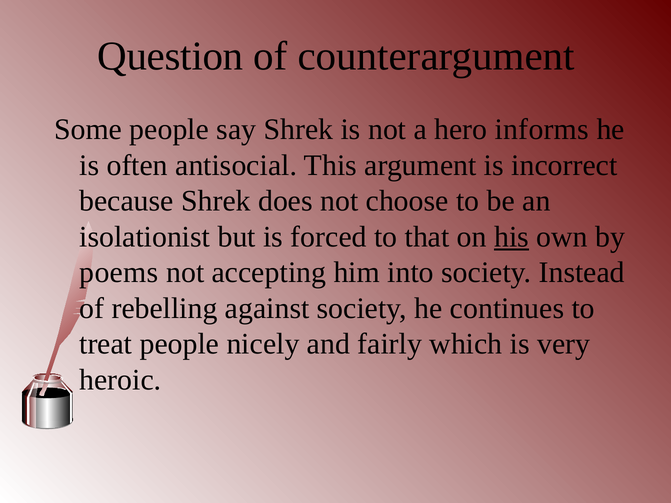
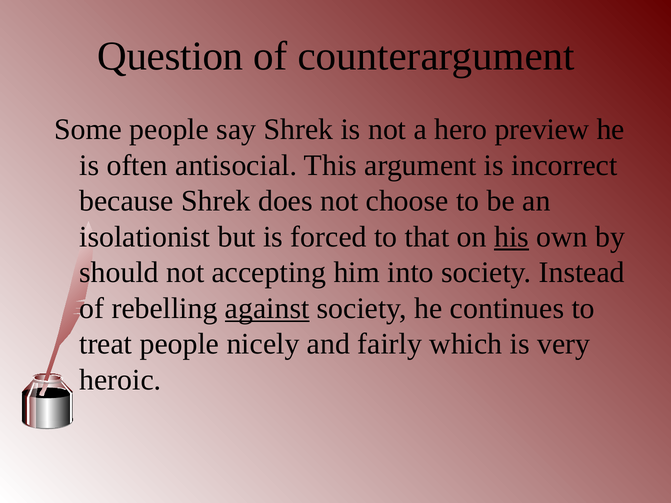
informs: informs -> preview (542, 130)
poems: poems -> should (119, 273)
against underline: none -> present (267, 308)
